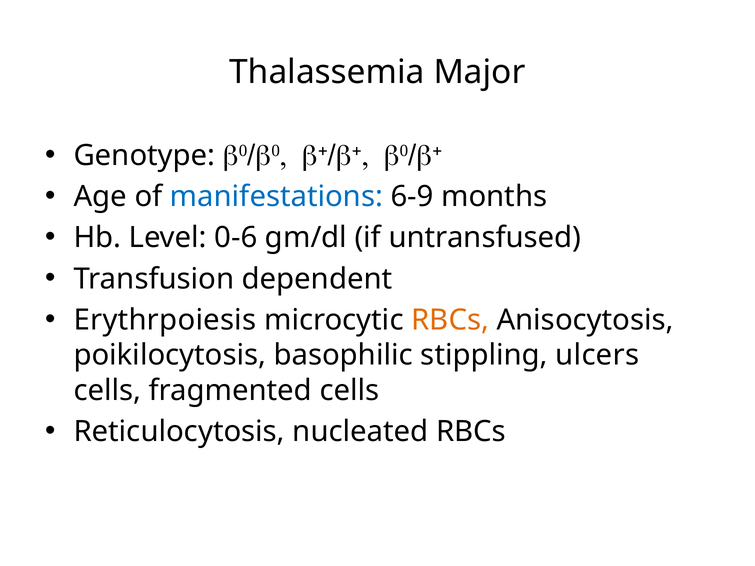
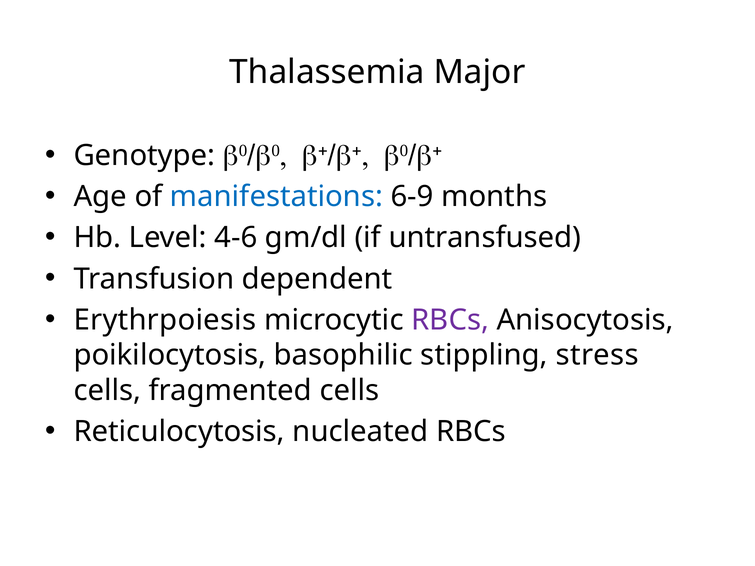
0-6: 0-6 -> 4-6 (236, 238)
RBCs colour: orange -> purple (450, 320)
ulcers: ulcers -> stress (597, 355)
